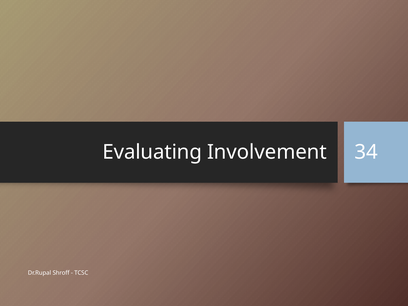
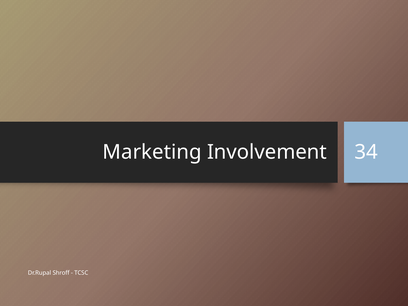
Evaluating: Evaluating -> Marketing (152, 152)
